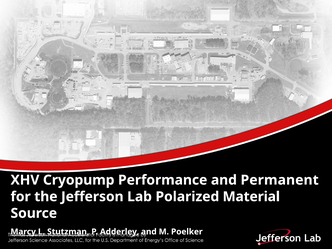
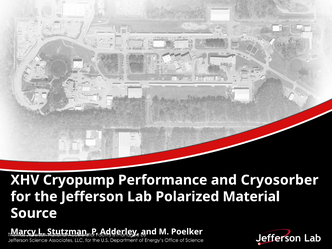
Permanent: Permanent -> Cryosorber (280, 180)
